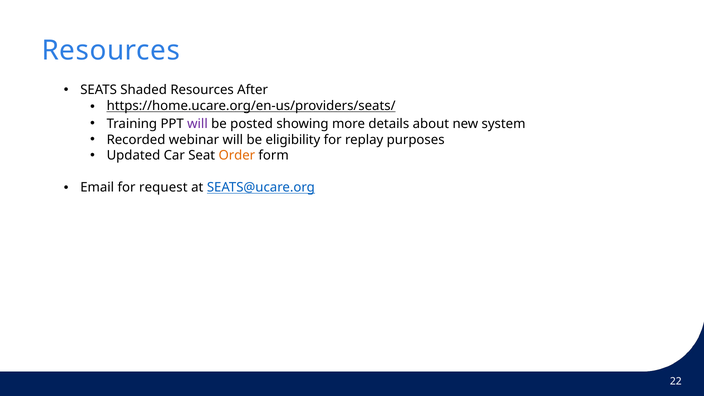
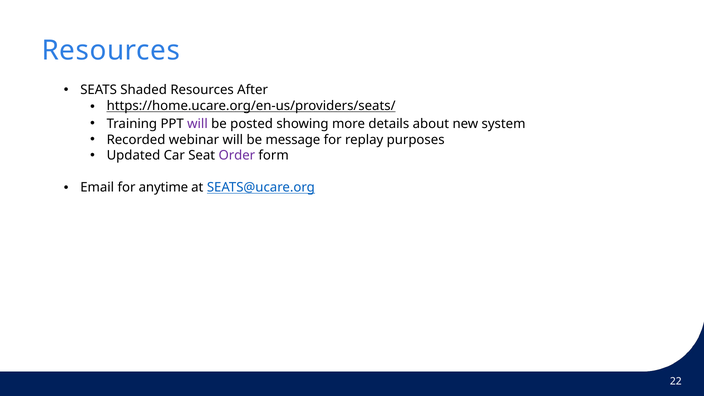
eligibility: eligibility -> message (293, 140)
Order colour: orange -> purple (237, 155)
request: request -> anytime (163, 187)
